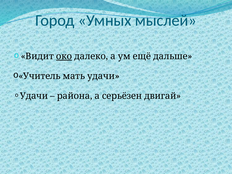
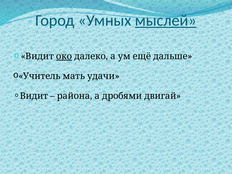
мыслей underline: none -> present (166, 20)
Удачи: Удачи -> Видит (34, 96)
серьёзен: серьёзен -> дробями (122, 96)
